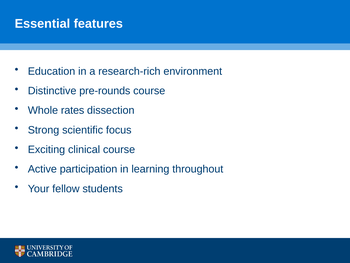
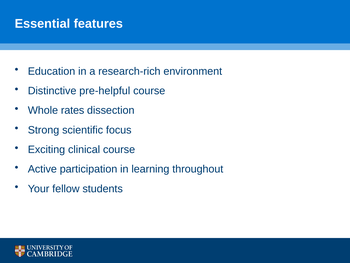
pre-rounds: pre-rounds -> pre-helpful (105, 91)
